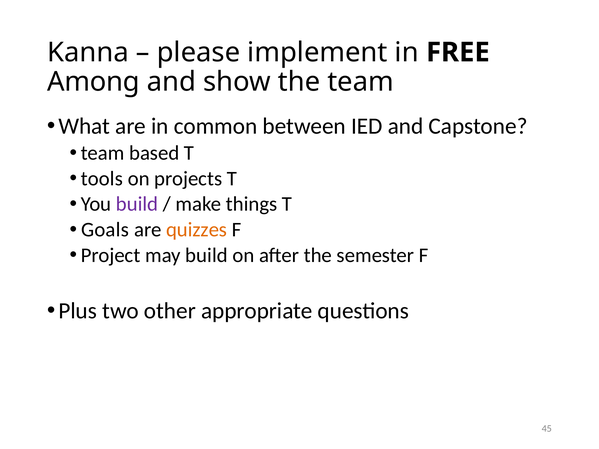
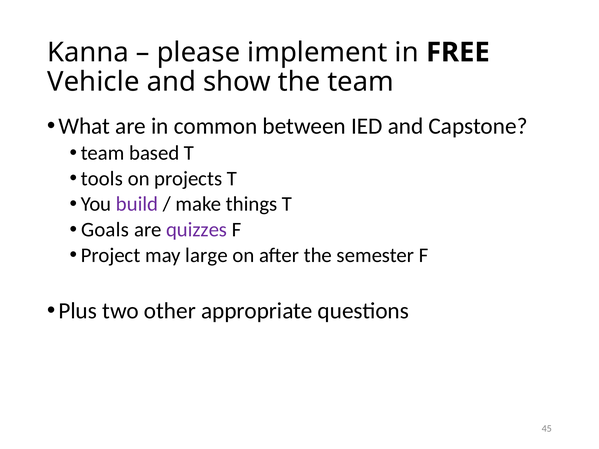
Among: Among -> Vehicle (93, 82)
quizzes colour: orange -> purple (197, 230)
may build: build -> large (207, 255)
